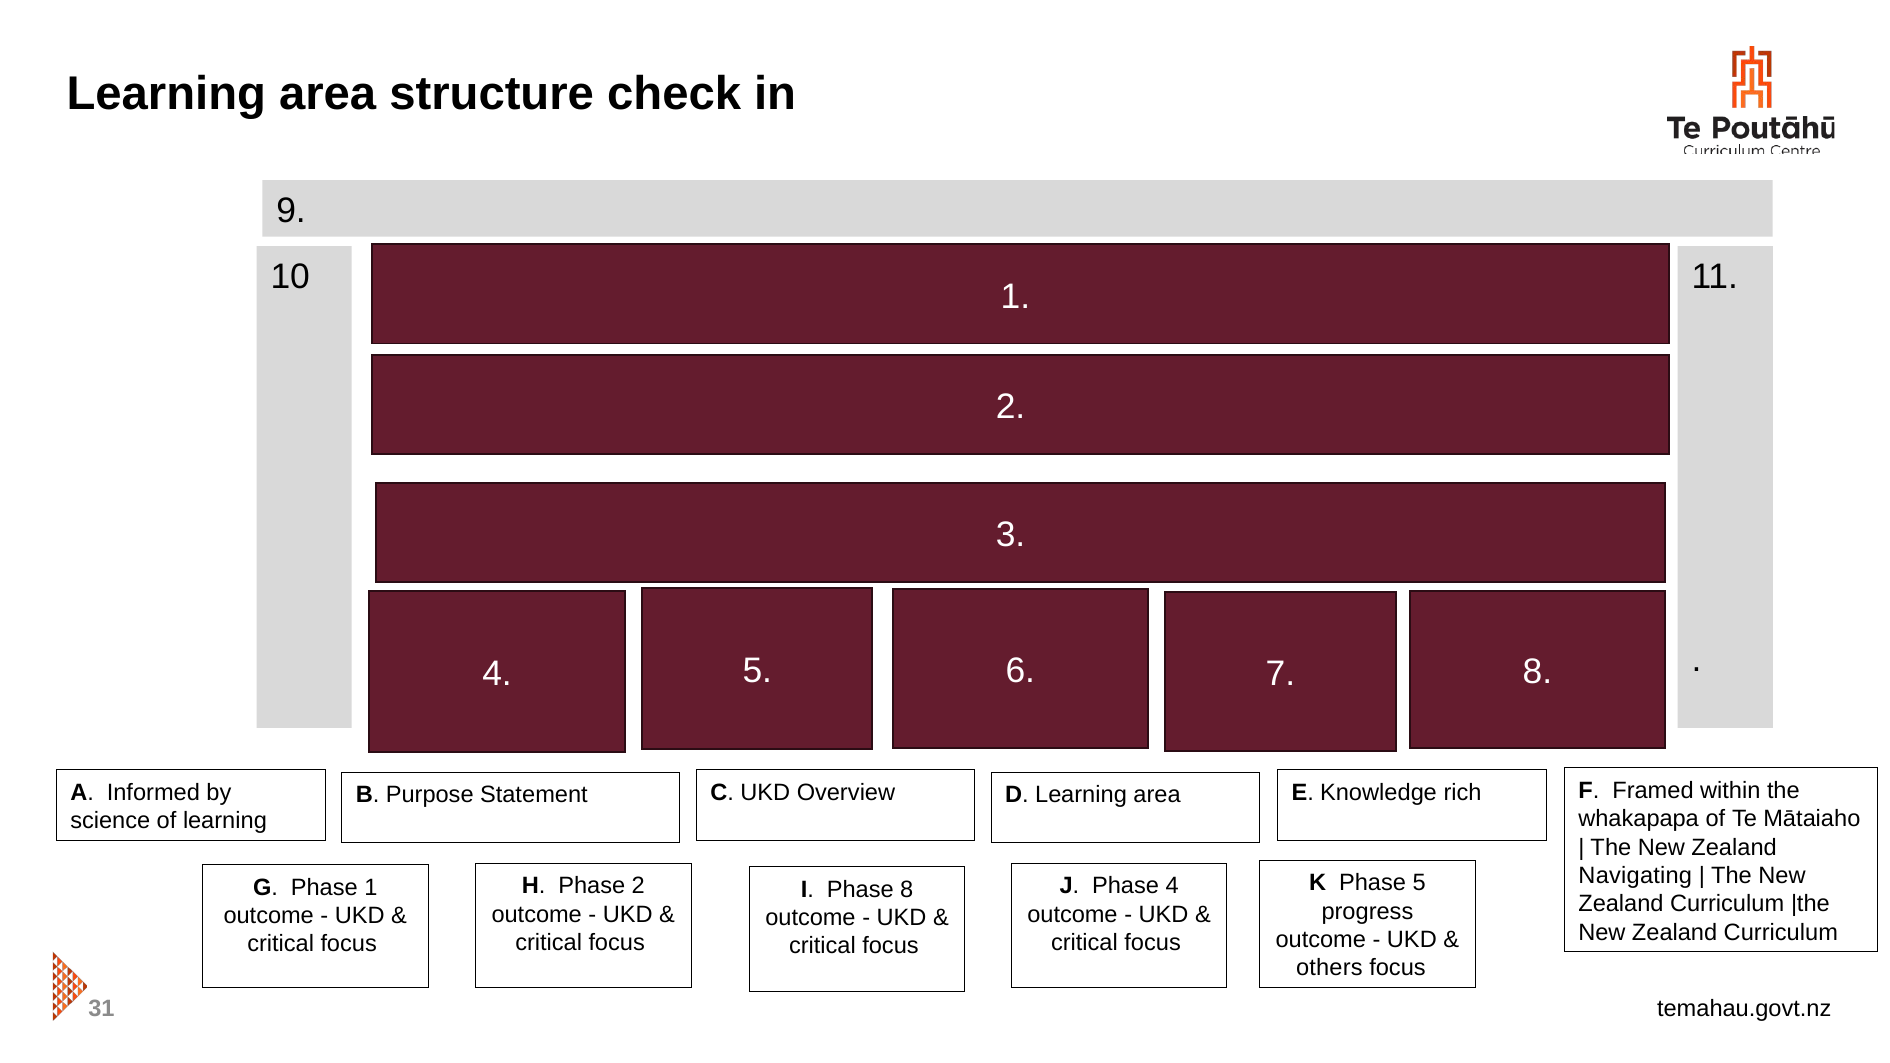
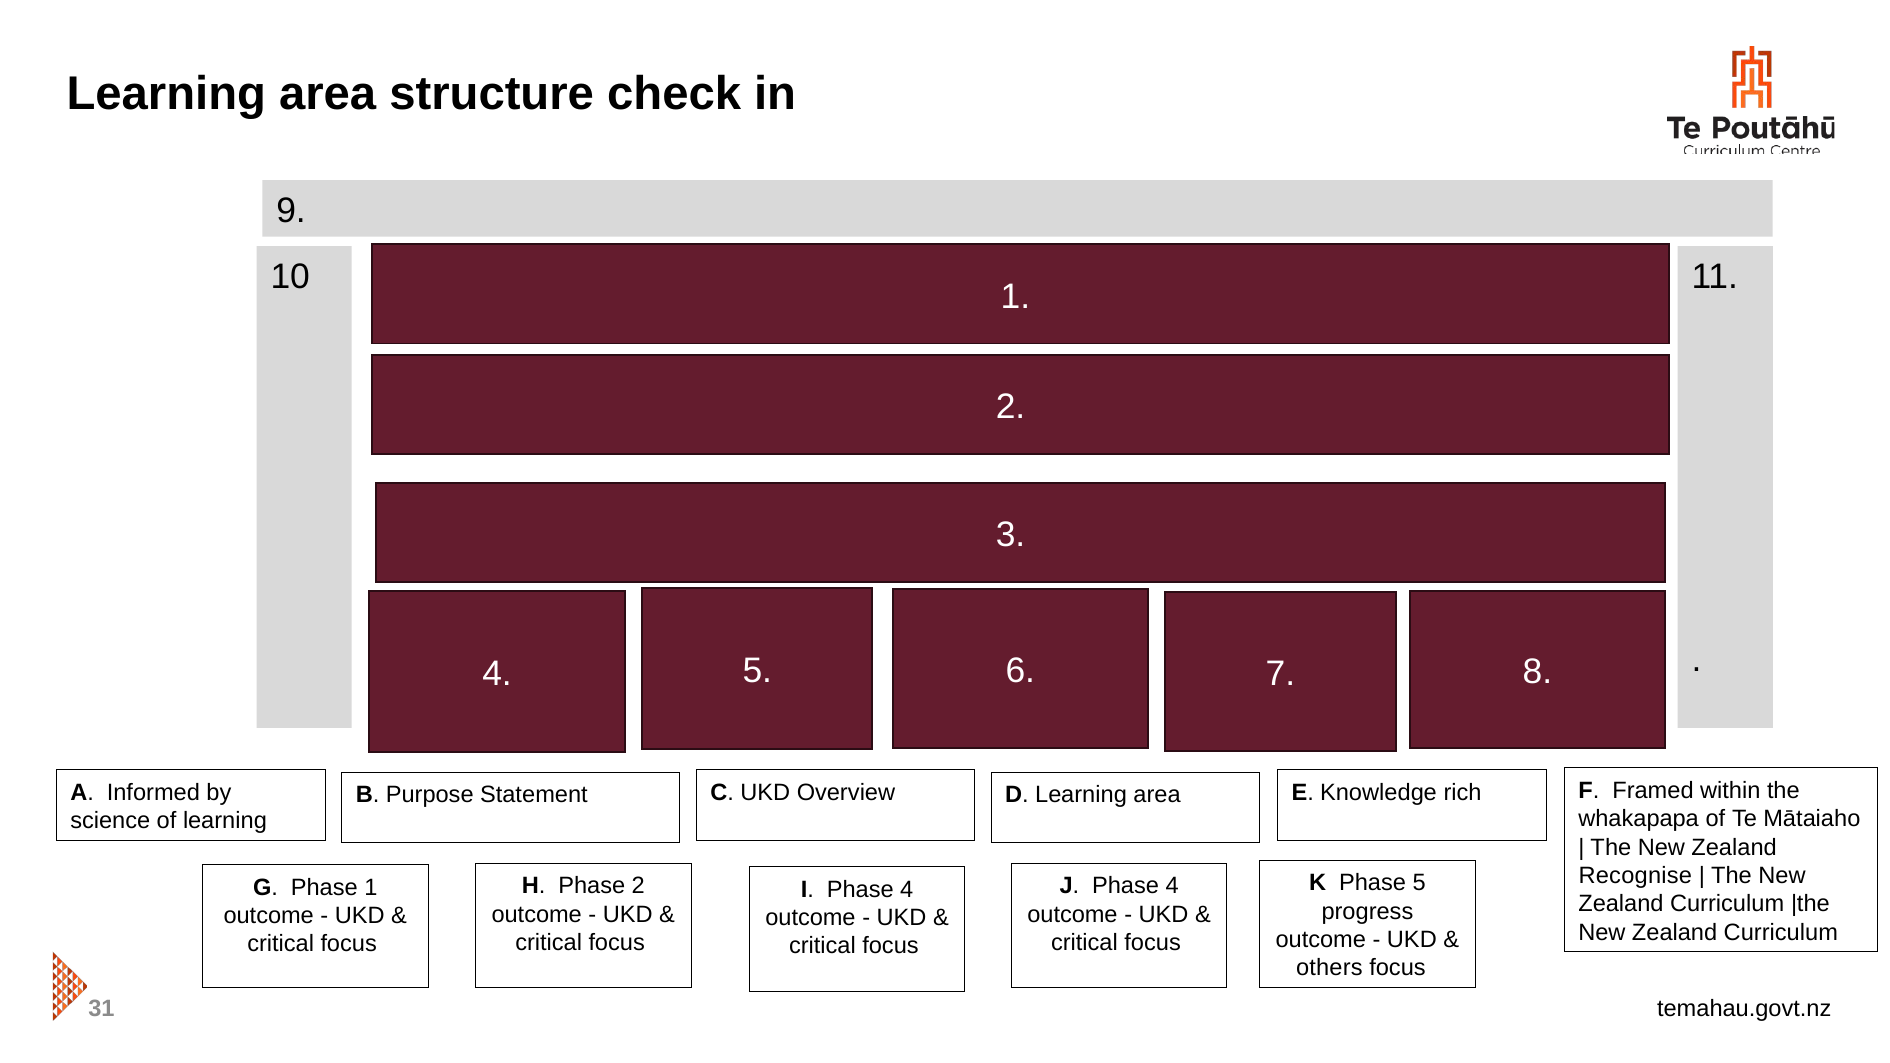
Navigating: Navigating -> Recognise (1635, 876)
I Phase 8: 8 -> 4 (907, 890)
